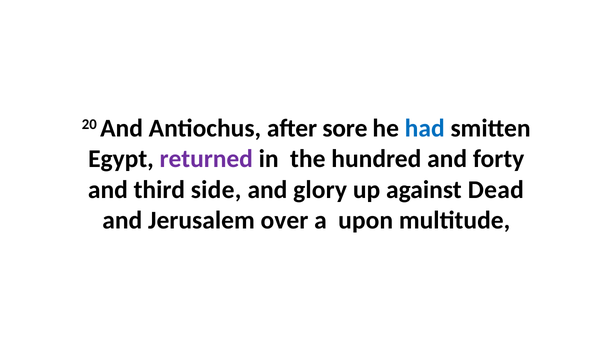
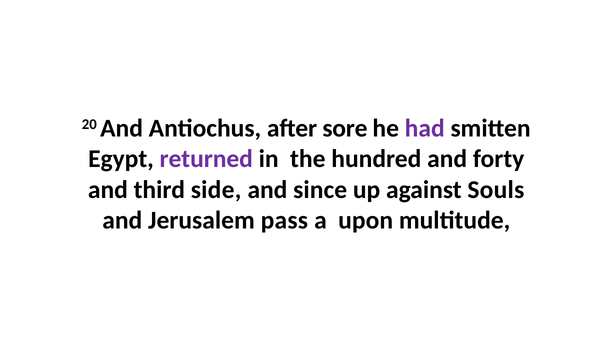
had colour: blue -> purple (425, 128)
glory: glory -> since (320, 189)
Dead: Dead -> Souls (496, 189)
over: over -> pass (284, 220)
